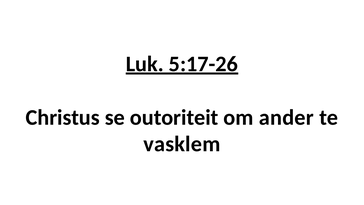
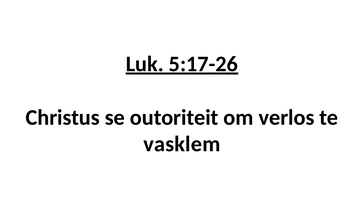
ander: ander -> verlos (286, 117)
